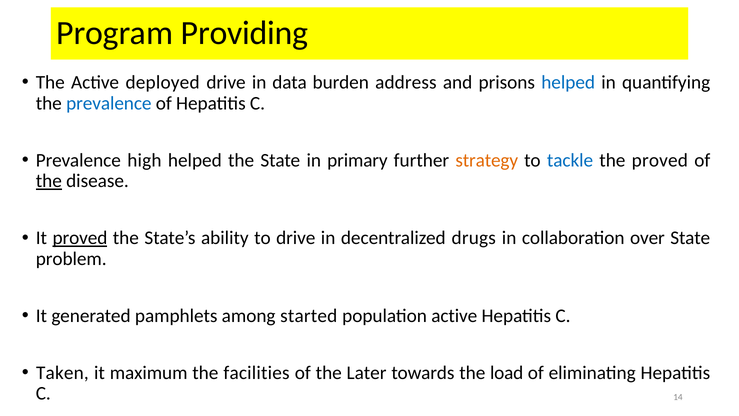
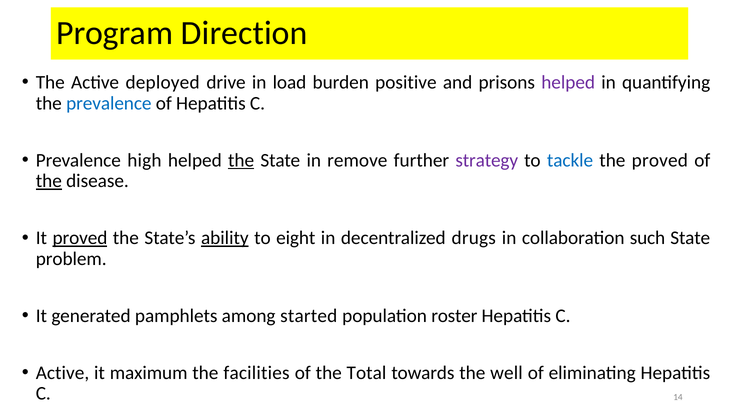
Providing: Providing -> Direction (244, 33)
data: data -> load (289, 82)
address: address -> positive (406, 82)
helped colour: blue -> purple (568, 82)
the underline: none -> present (241, 160)
primary: primary -> remove (357, 160)
strategy colour: orange -> purple (487, 160)
ability underline: none -> present (225, 238)
to drive: drive -> eight (296, 238)
over: over -> such (647, 238)
population active: active -> roster (454, 316)
Taken: Taken -> Active (62, 372)
Later: Later -> Total (367, 372)
load: load -> well (507, 372)
